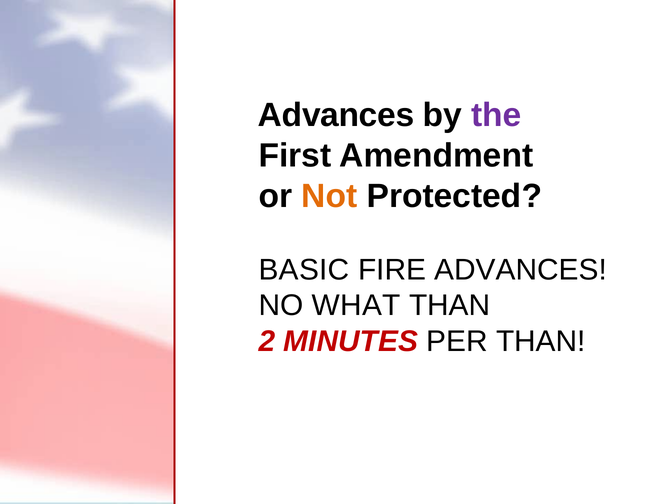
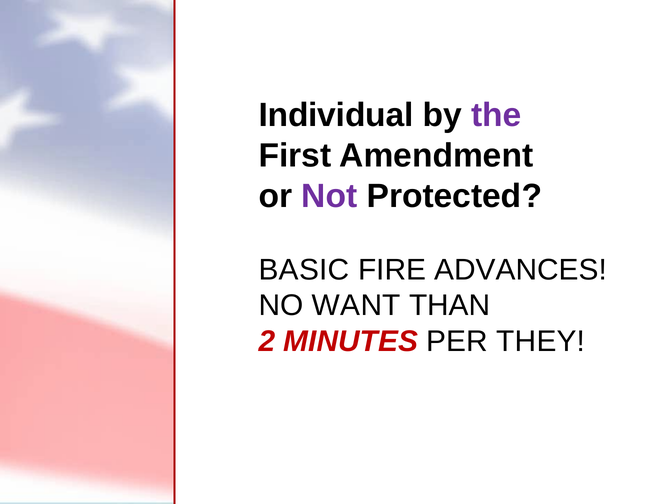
Advances: Advances -> Individual (336, 115)
Not colour: orange -> purple (329, 196)
WHAT: WHAT -> WANT (356, 306)
PER THAN: THAN -> THEY (541, 341)
